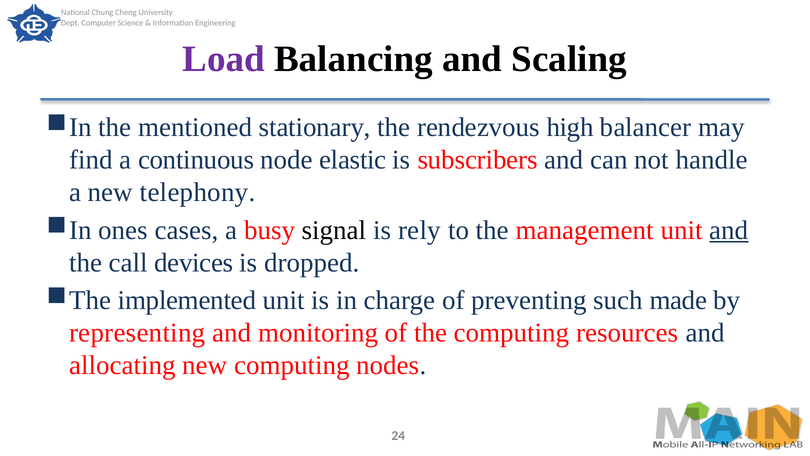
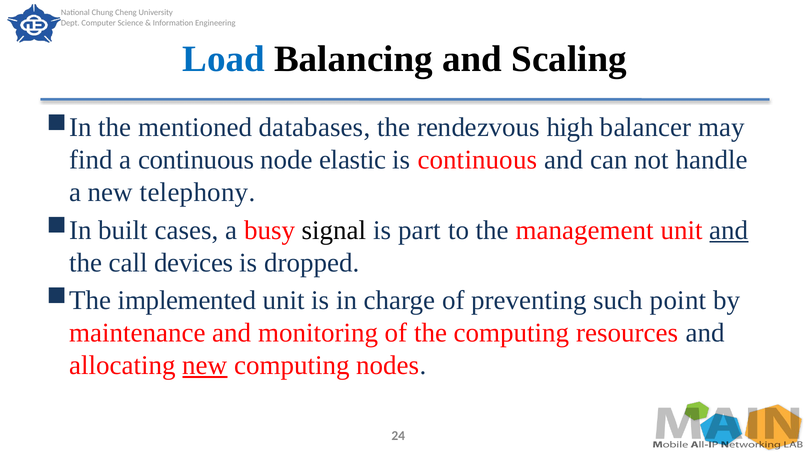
Load colour: purple -> blue (224, 59)
stationary: stationary -> databases (315, 127)
is subscribers: subscribers -> continuous (477, 160)
ones: ones -> built (123, 230)
rely: rely -> part (419, 230)
made: made -> point (678, 300)
representing: representing -> maintenance (137, 333)
new underline: none -> present (205, 365)
